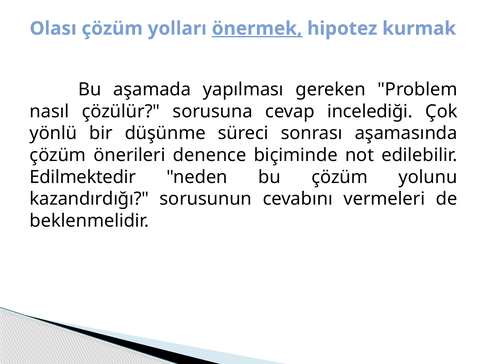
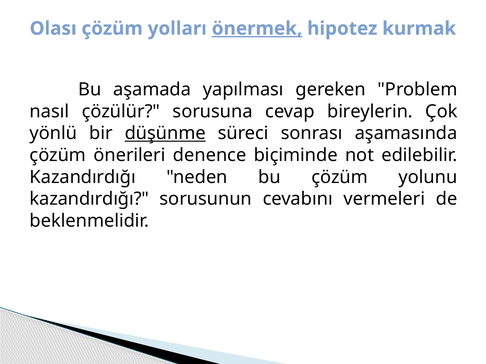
incelediği: incelediği -> bireylerin (370, 112)
düşünme underline: none -> present (165, 133)
Edilmektedir: Edilmektedir -> Kazandırdığı (83, 177)
